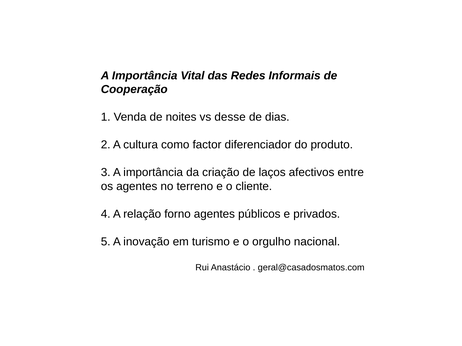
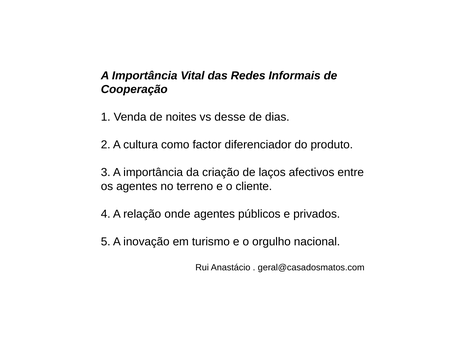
forno: forno -> onde (177, 214)
